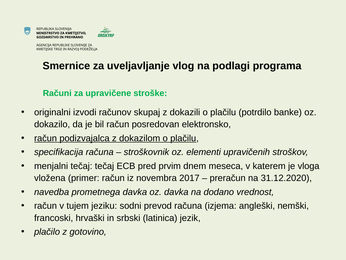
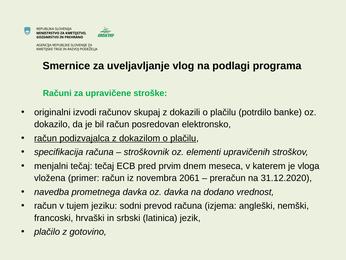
2017: 2017 -> 2061 (189, 178)
